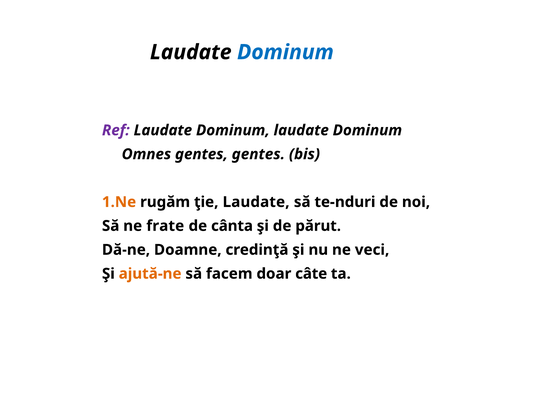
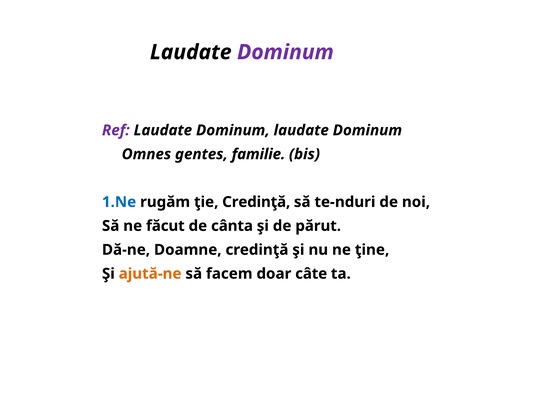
Dominum colour: blue -> purple (285, 52)
gentes gentes: gentes -> familie (258, 154)
1.Ne colour: orange -> blue (119, 202)
ţie Laudate: Laudate -> Credinţă (256, 202)
frate: frate -> făcut (165, 226)
veci: veci -> ţine (372, 250)
